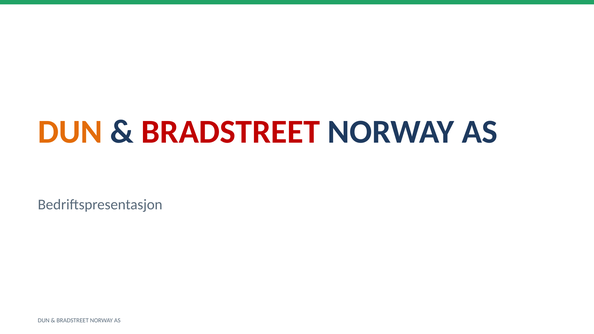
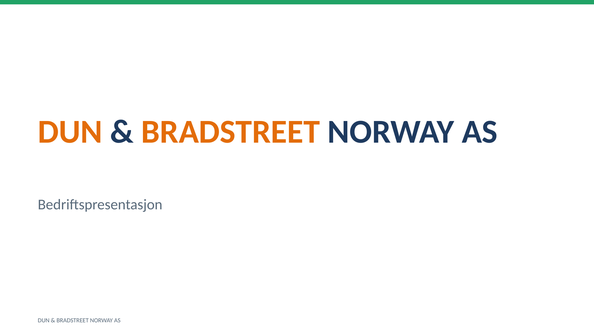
BRADSTREET colour: red -> orange (231, 132)
